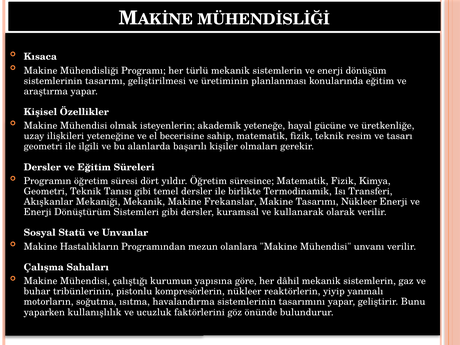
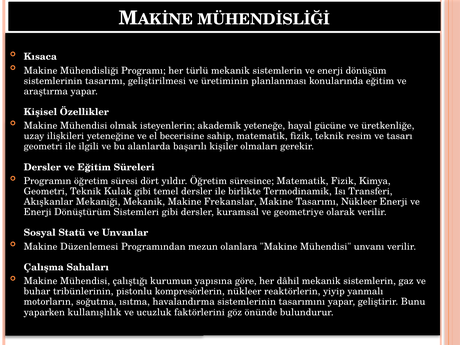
Tanısı: Tanısı -> Kulak (118, 191)
kullanarak: kullanarak -> geometriye (299, 212)
Hastalıkların: Hastalıkların -> Düzenlemesi (89, 247)
